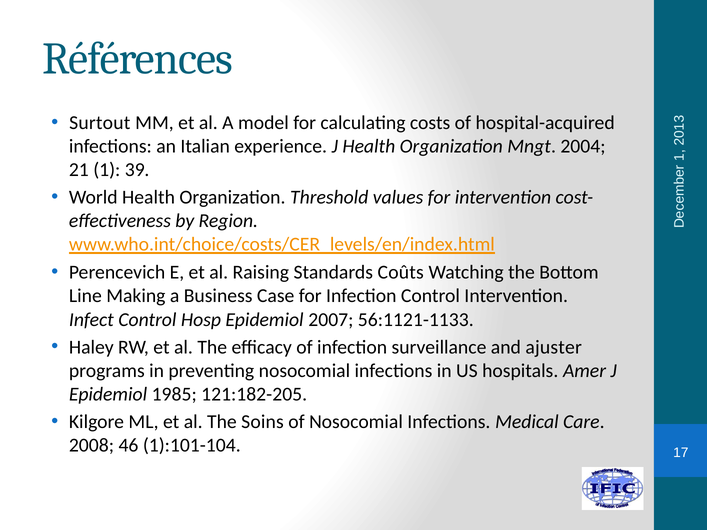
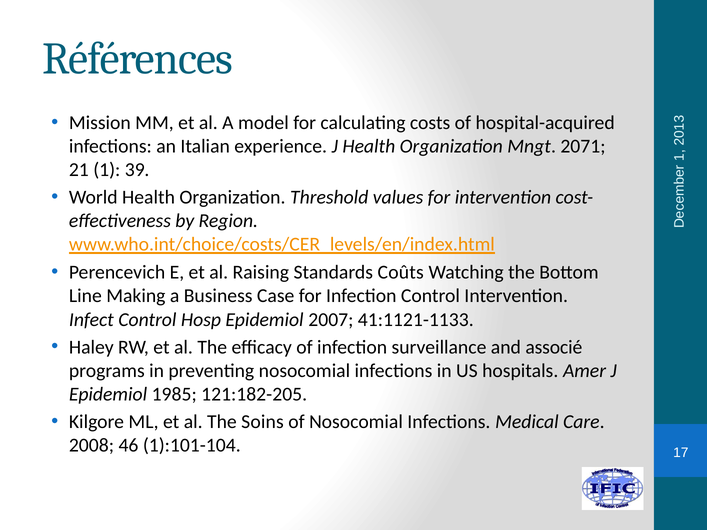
Surtout: Surtout -> Mission (100, 123)
2004: 2004 -> 2071 (583, 146)
56:1121-1133: 56:1121-1133 -> 41:1121-1133 (416, 320)
ajuster: ajuster -> associé (554, 347)
